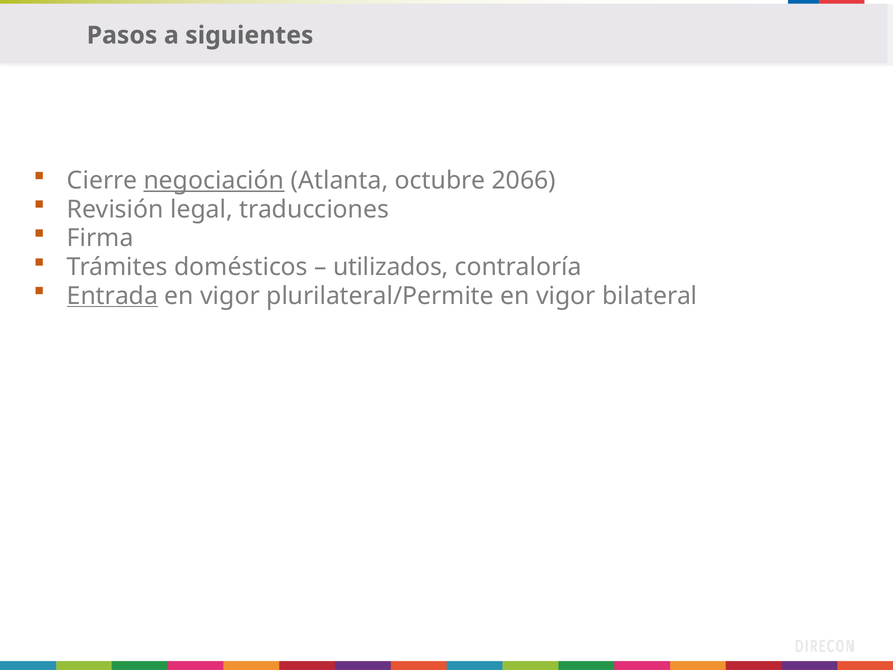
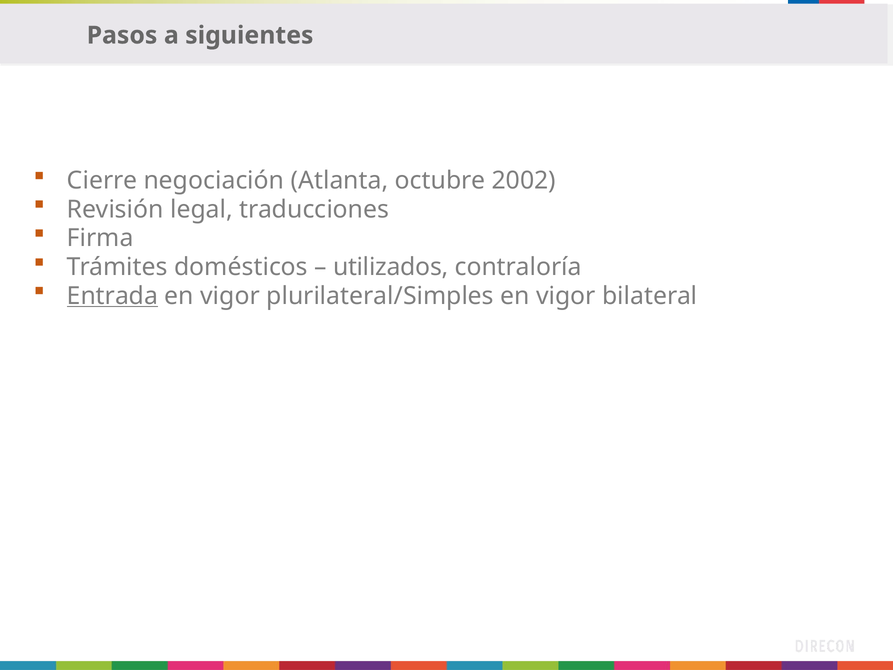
negociación underline: present -> none (214, 181)
2066: 2066 -> 2002 (524, 181)
plurilateral/Permite: plurilateral/Permite -> plurilateral/Simples (380, 296)
